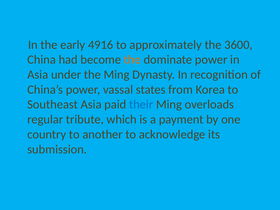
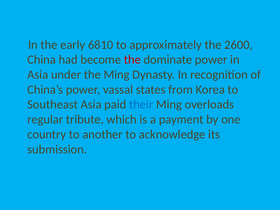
4916: 4916 -> 6810 (101, 45)
3600: 3600 -> 2600 (238, 45)
the colour: orange -> red (132, 60)
